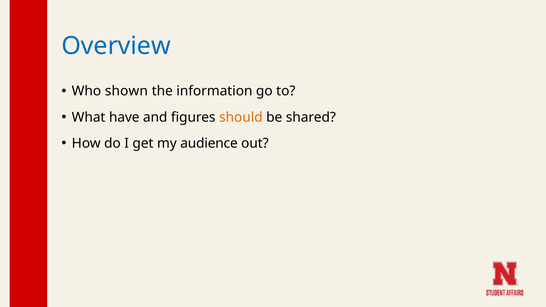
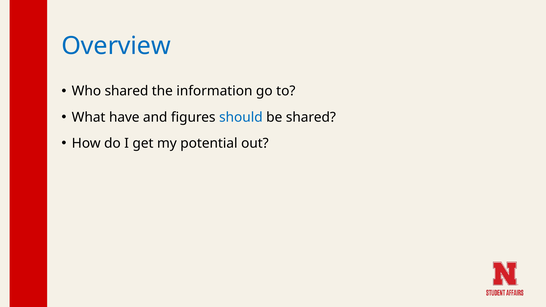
Who shown: shown -> shared (127, 91)
should colour: orange -> blue (241, 117)
audience: audience -> potential (209, 143)
